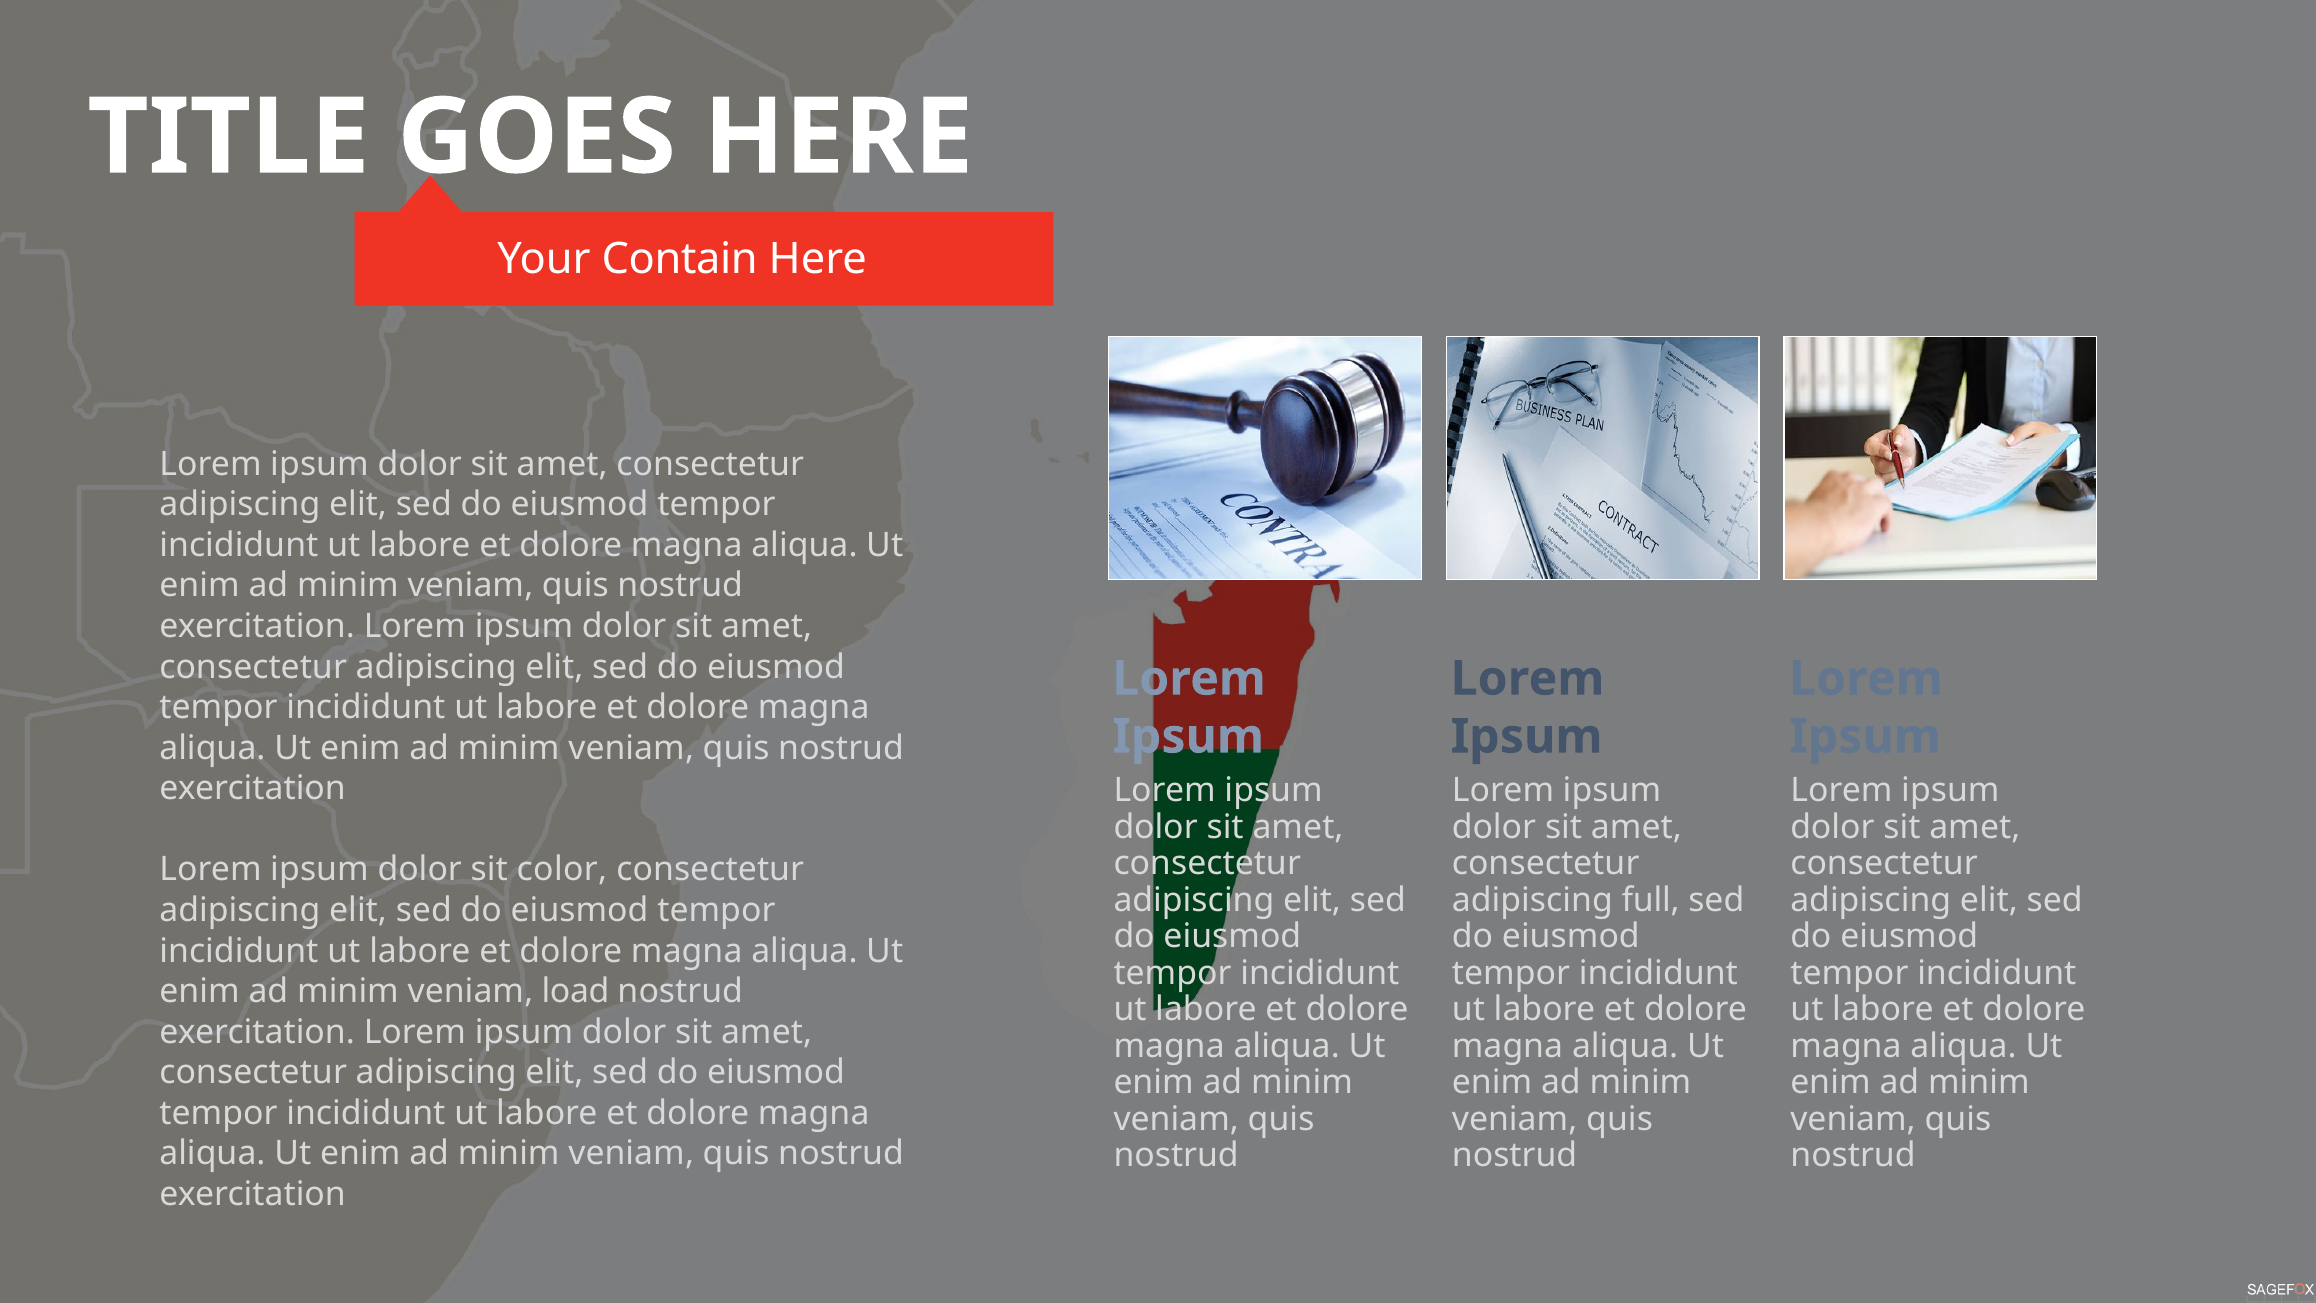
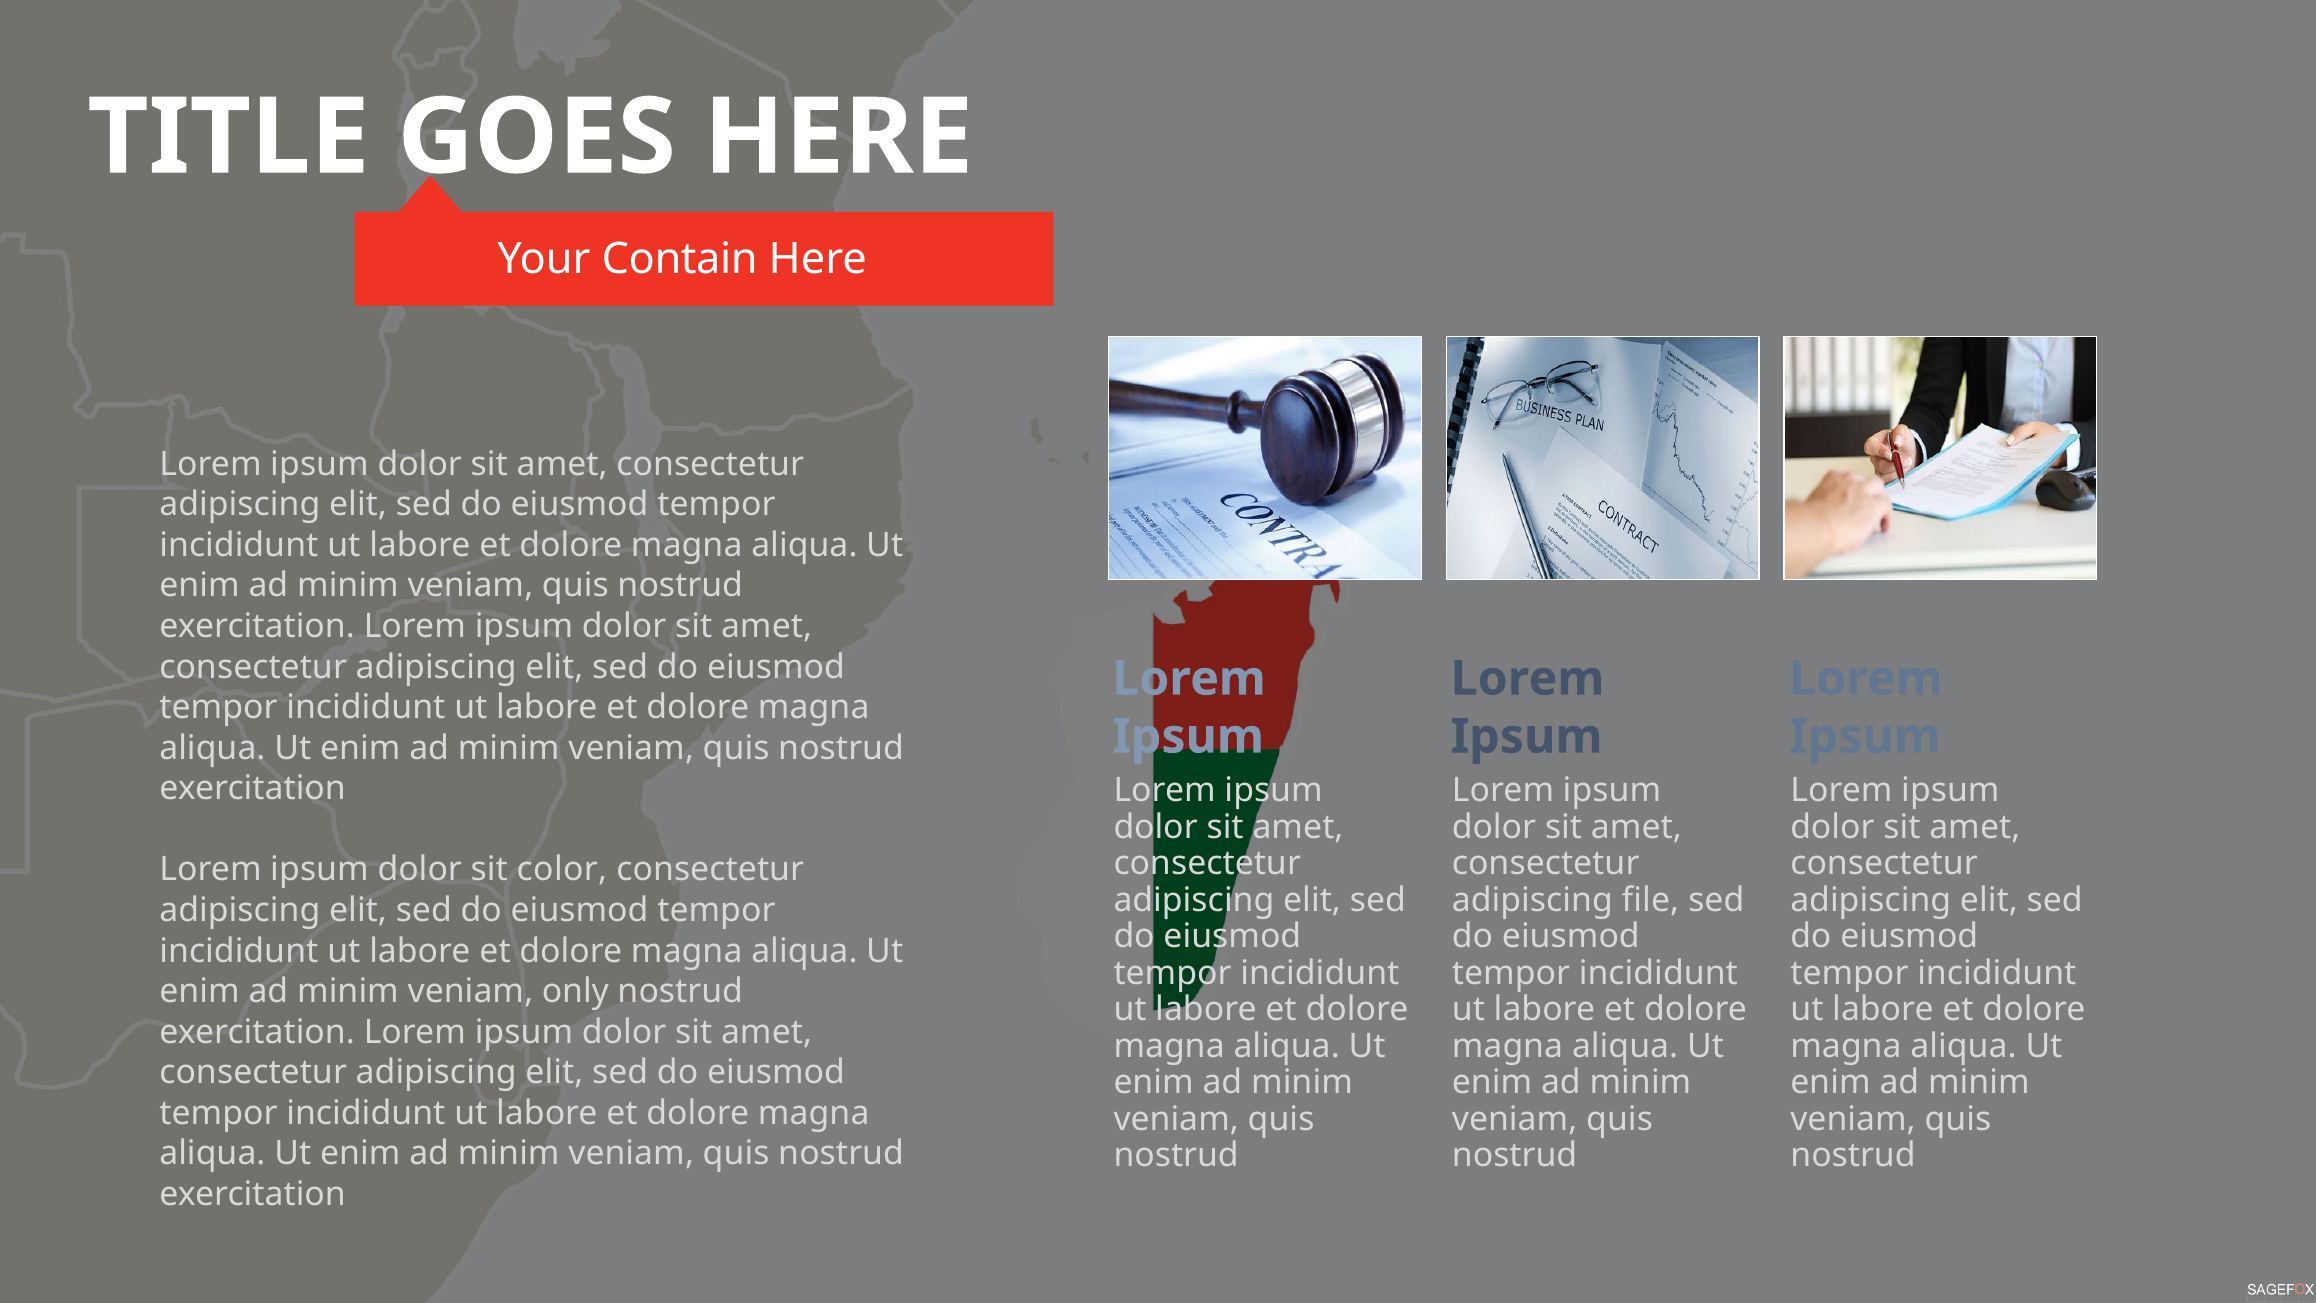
full: full -> file (1650, 900)
load: load -> only (575, 991)
